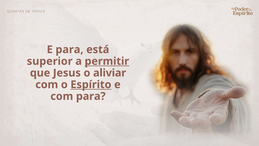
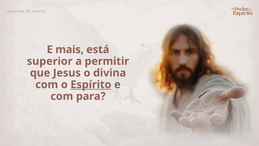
E para: para -> mais (70, 49)
permitir underline: present -> none (107, 61)
aliviar: aliviar -> divina (110, 73)
